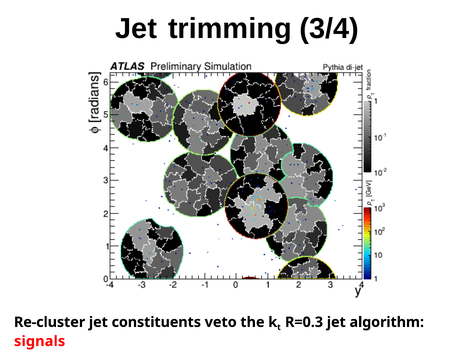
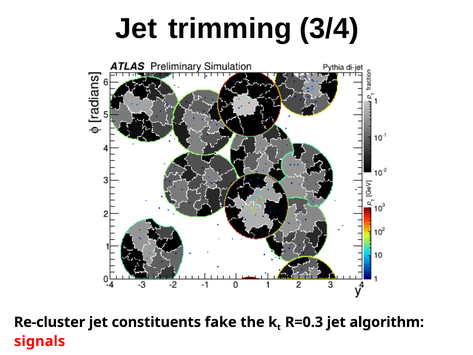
veto: veto -> fake (221, 322)
